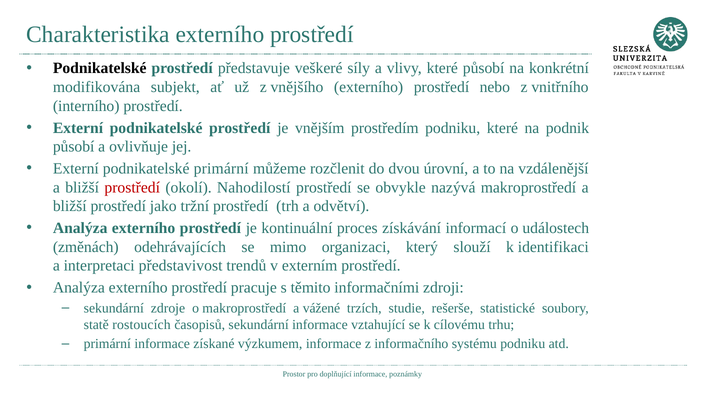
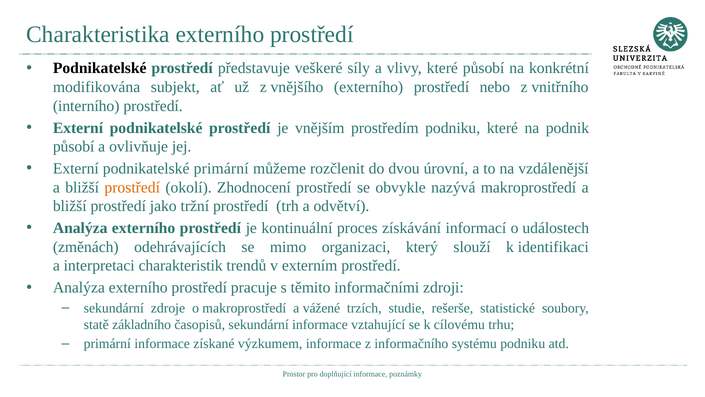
prostředí colour: red -> orange (132, 187)
Nahodilostí: Nahodilostí -> Zhodnocení (254, 187)
představivost: představivost -> charakteristik (181, 266)
rostoucích: rostoucích -> základního (142, 324)
